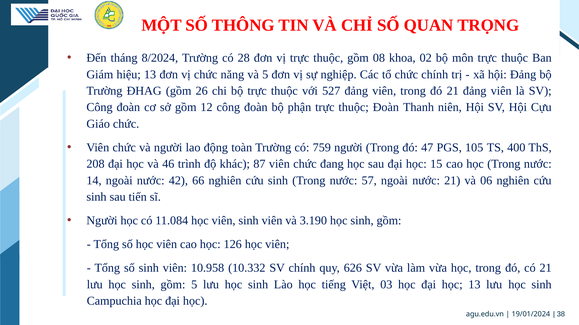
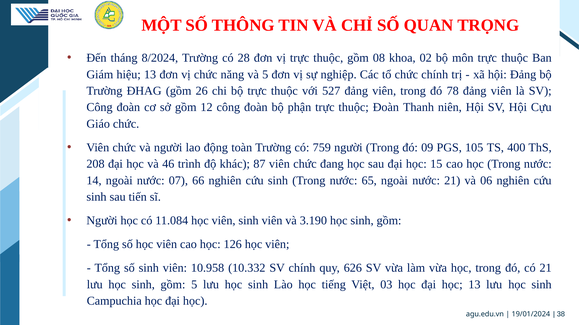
đó 21: 21 -> 78 (453, 91)
47: 47 -> 09 (427, 148)
42: 42 -> 07 (178, 181)
57: 57 -> 65 (369, 181)
